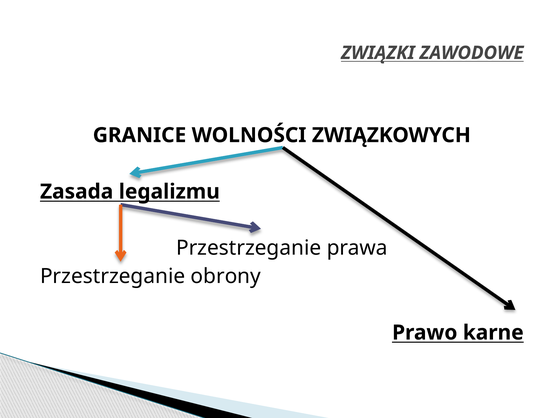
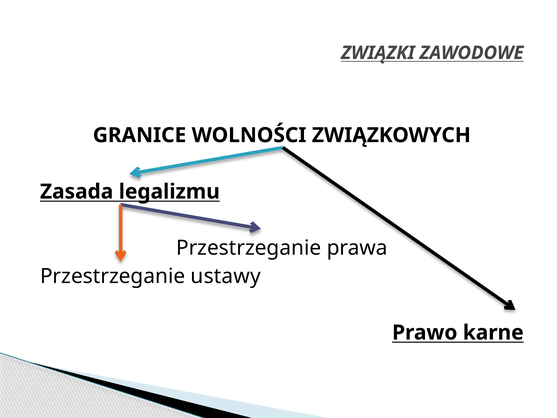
obrony: obrony -> ustawy (226, 276)
